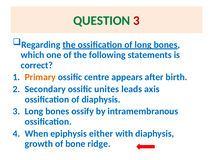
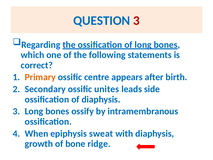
QUESTION colour: green -> blue (102, 21)
axis: axis -> side (152, 89)
either: either -> sweat (101, 133)
